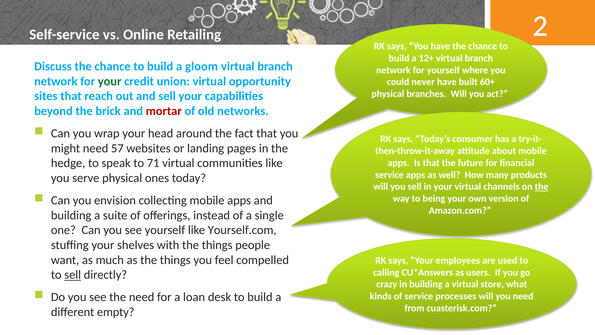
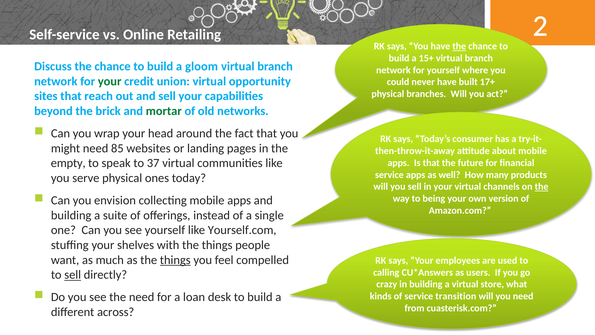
the underline: none -> present (459, 46)
12+: 12+ -> 15+ (426, 58)
60+: 60+ -> 17+ (487, 82)
mortar colour: red -> green (164, 111)
57: 57 -> 85 (117, 148)
hedge: hedge -> empty (68, 163)
71: 71 -> 37 (153, 163)
things underline: none -> present (175, 260)
processes: processes -> transition (456, 296)
empty: empty -> across (116, 312)
